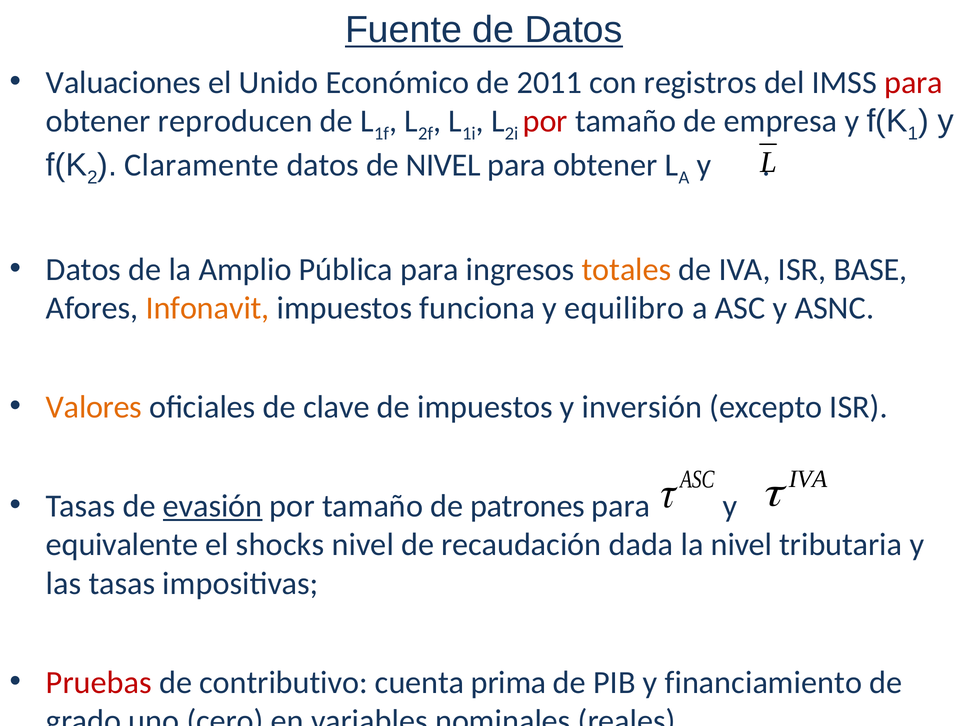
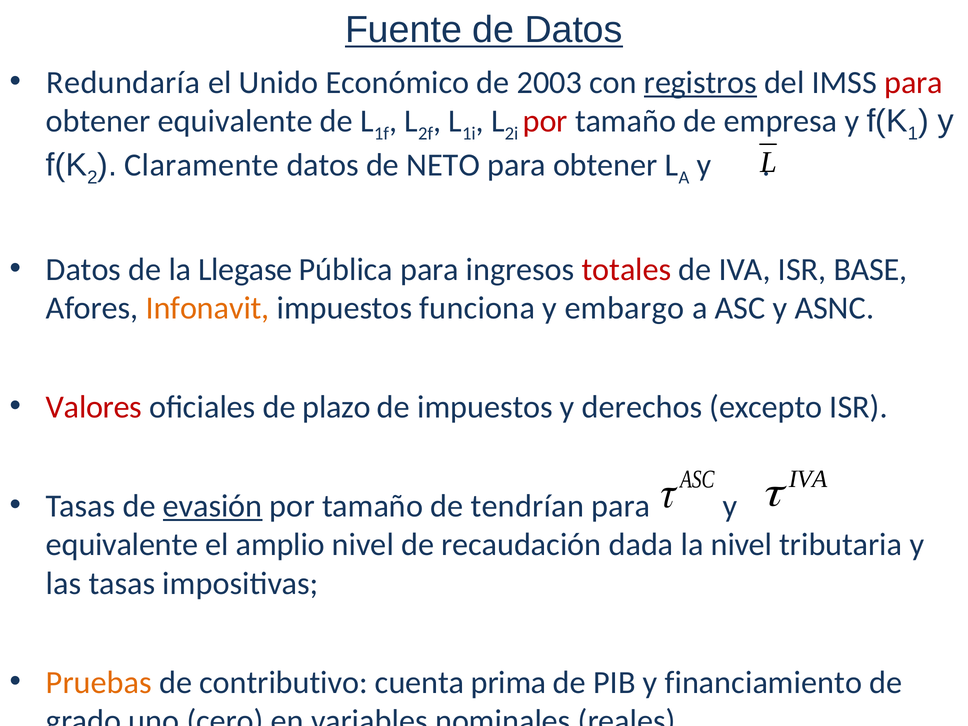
Valuaciones: Valuaciones -> Redundaría (123, 82)
2011: 2011 -> 2003 (549, 82)
registros underline: none -> present (700, 82)
obtener reproducen: reproducen -> equivalente (235, 121)
de NIVEL: NIVEL -> NETO (443, 165)
Amplio: Amplio -> Llegase (245, 269)
totales colour: orange -> red (627, 269)
equilibro: equilibro -> embargo (624, 308)
Valores colour: orange -> red (94, 407)
clave: clave -> plazo (337, 407)
inversión: inversión -> derechos (642, 407)
patrones: patrones -> tendrían (527, 506)
shocks: shocks -> amplio (280, 545)
Pruebas colour: red -> orange (99, 682)
